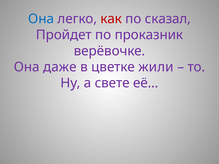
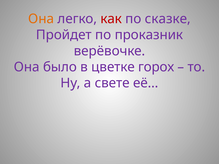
Она colour: blue -> orange (41, 19)
сказал: сказал -> сказке (168, 19)
даже: даже -> было (60, 67)
жили: жили -> горох (156, 67)
